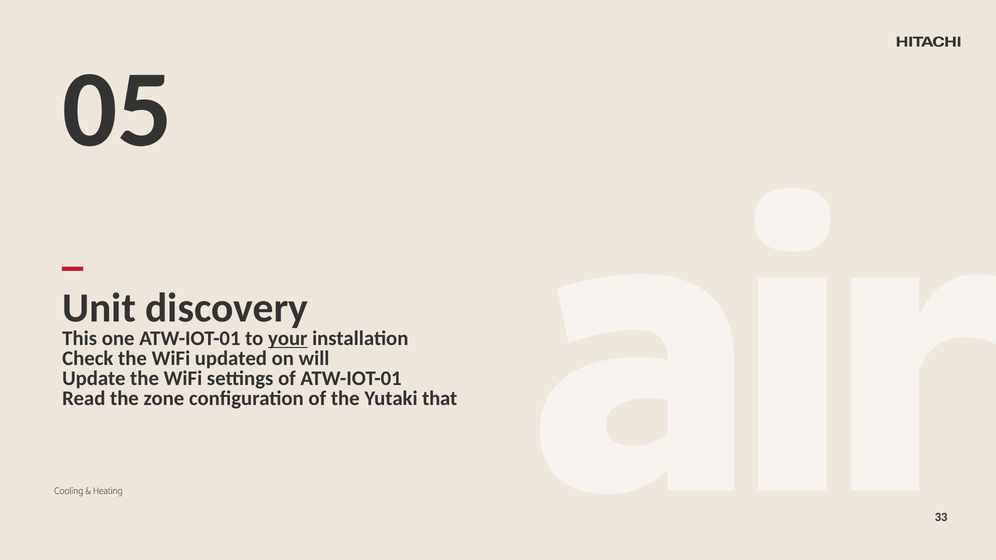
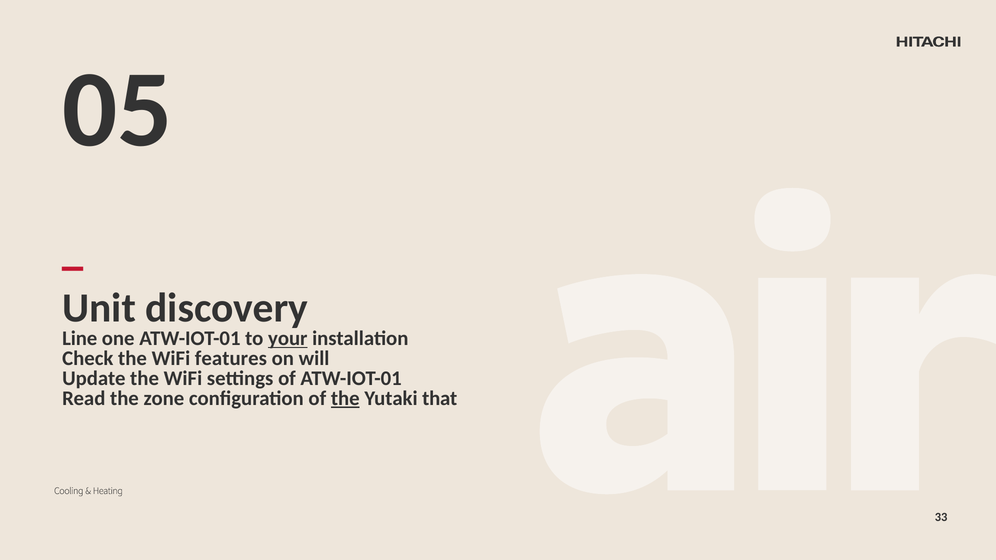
This: This -> Line (80, 339)
updated: updated -> features (231, 359)
the underline: none -> present (345, 399)
